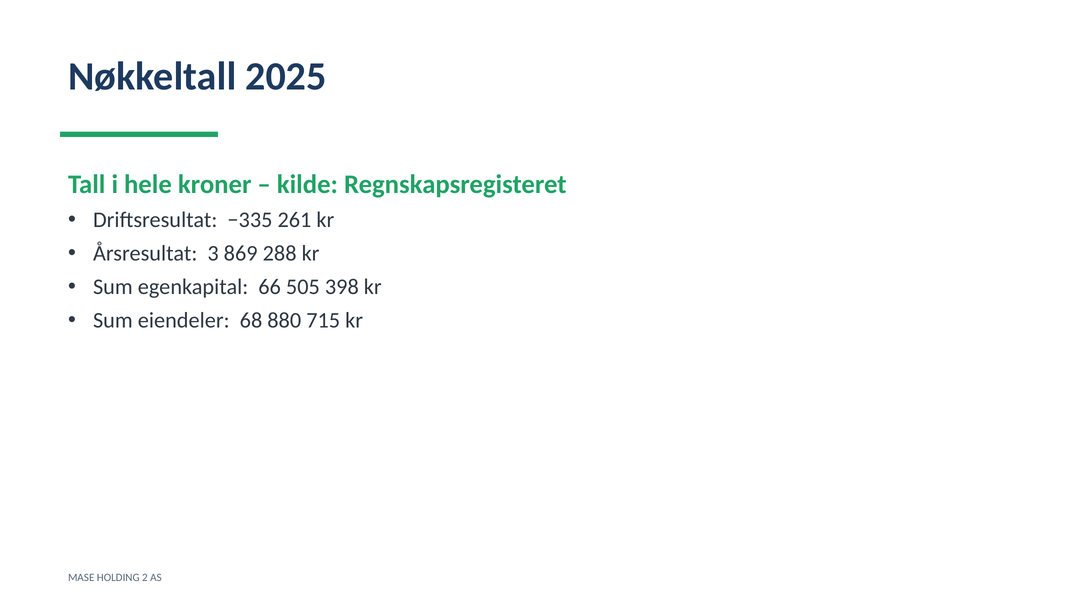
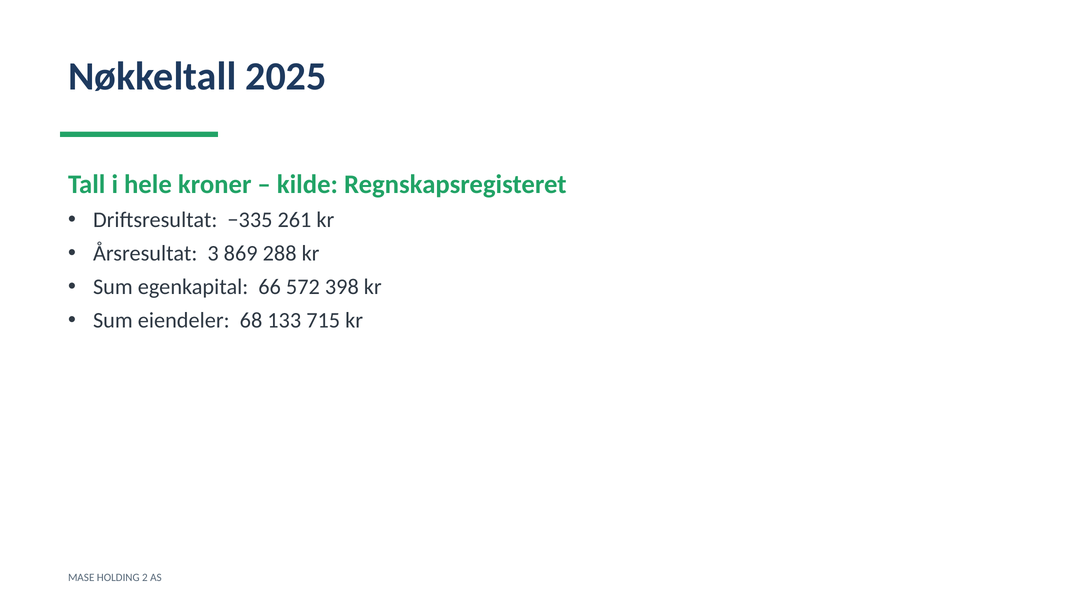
505: 505 -> 572 (303, 287)
880: 880 -> 133 (284, 320)
